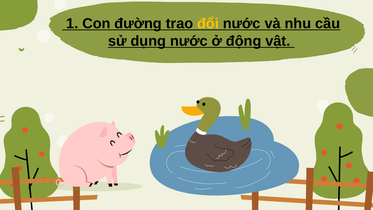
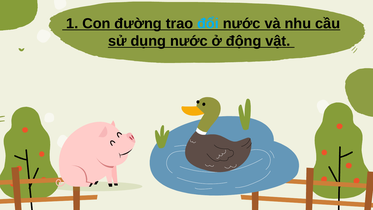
đổi colour: yellow -> light blue (208, 24)
